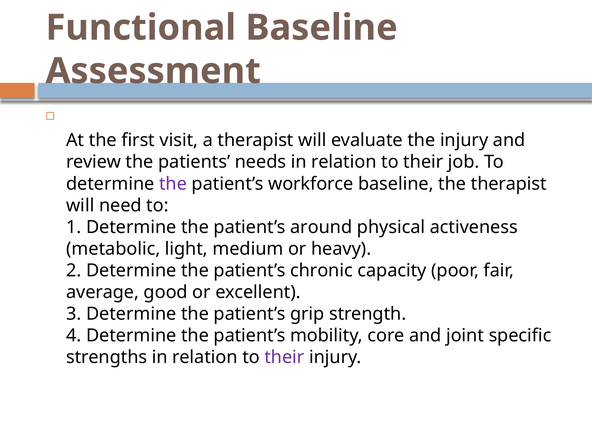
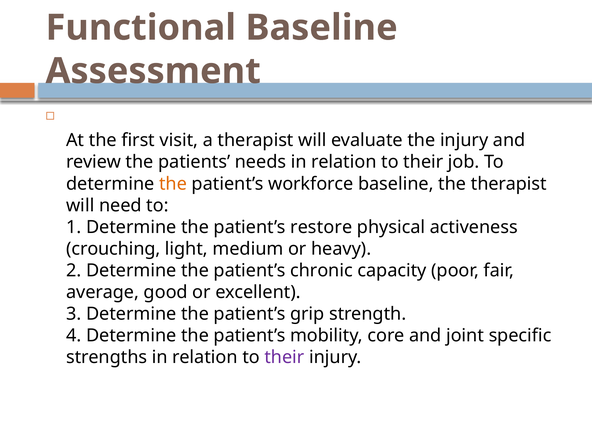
the colour: purple -> orange (173, 184)
around: around -> restore (321, 227)
metabolic: metabolic -> crouching (113, 249)
